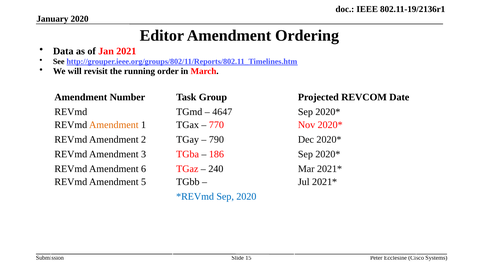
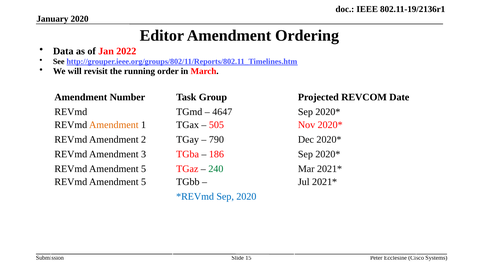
2021: 2021 -> 2022 (126, 51)
770: 770 -> 505 (216, 125)
6: 6 -> 5 (144, 169)
240 colour: black -> green (216, 169)
